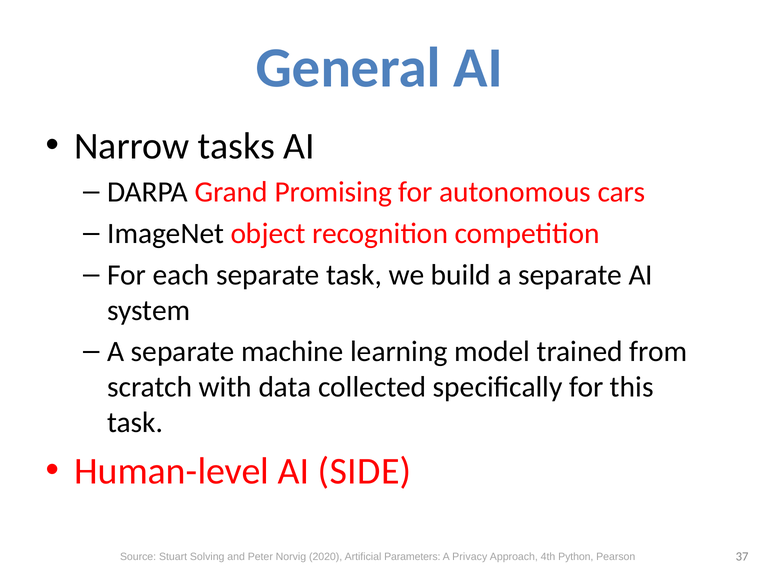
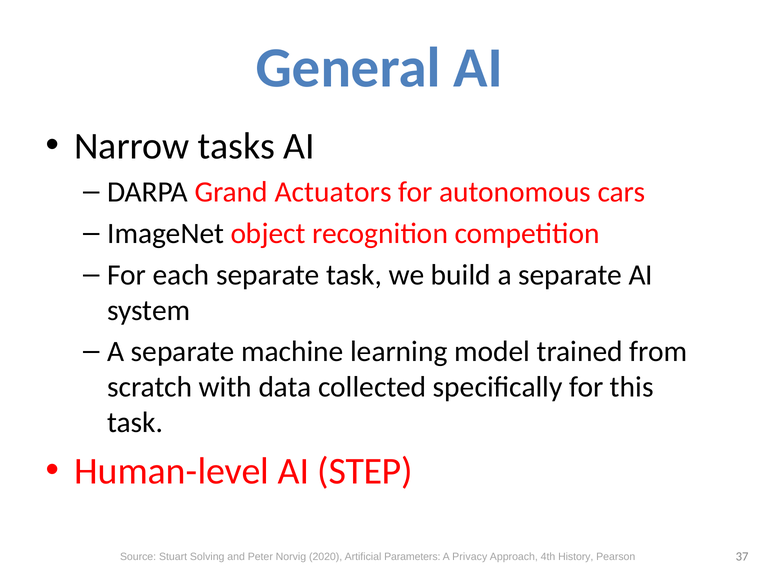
Promising: Promising -> Actuators (333, 192)
SIDE: SIDE -> STEP (365, 471)
Python: Python -> History (576, 557)
